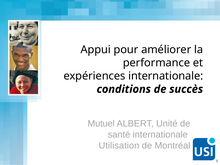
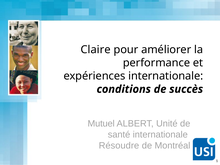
Appui: Appui -> Claire (96, 50)
Utilisation: Utilisation -> Résoudre (119, 146)
